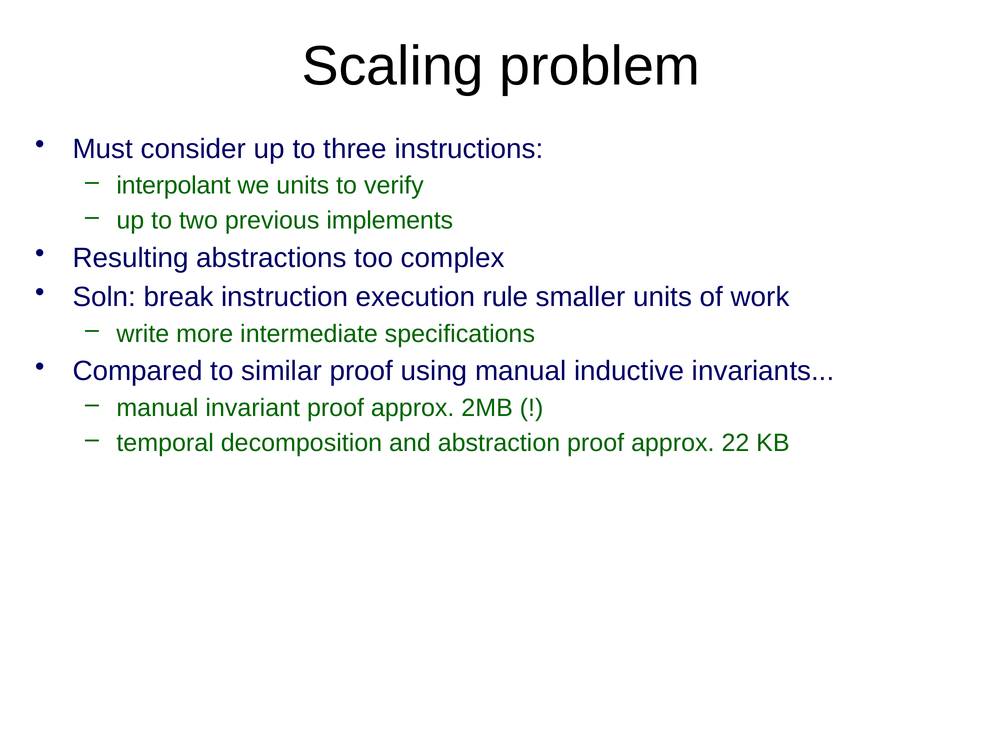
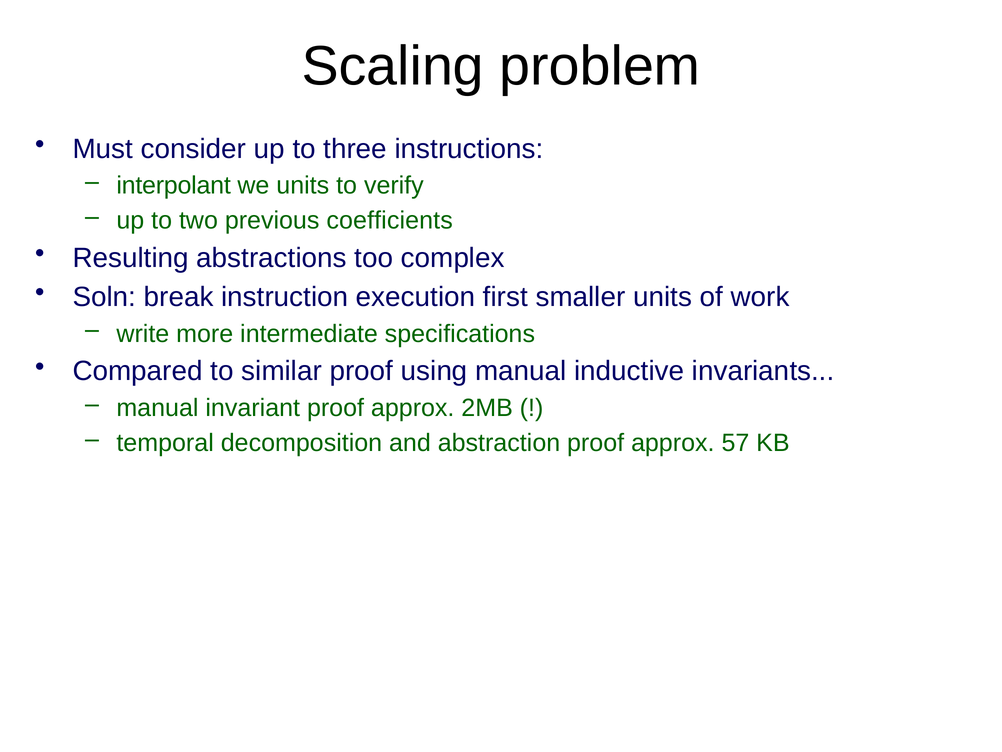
implements: implements -> coefficients (390, 221)
rule: rule -> first (505, 297)
22: 22 -> 57 (735, 443)
